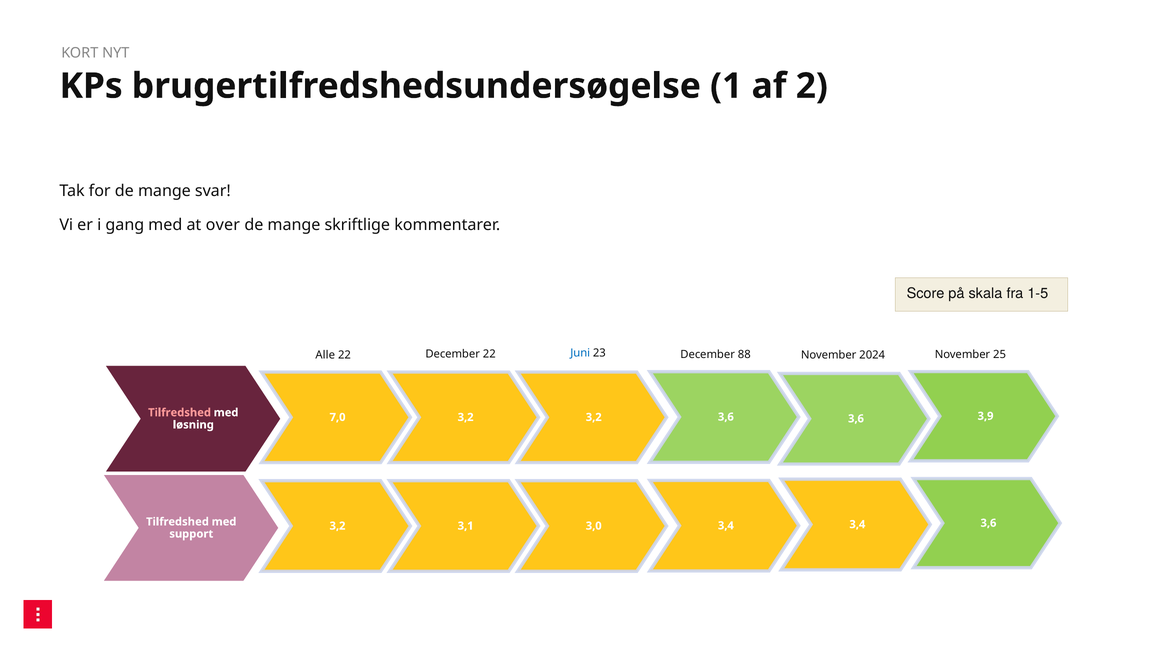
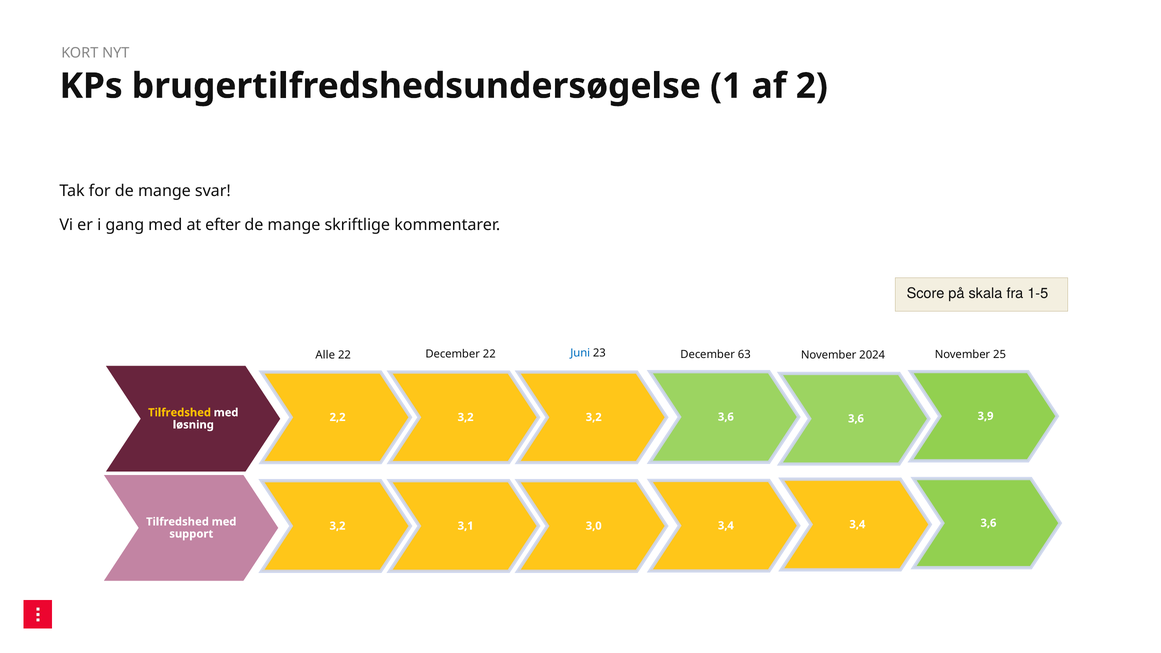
over: over -> efter (223, 225)
88: 88 -> 63 (744, 355)
Tilfredshed colour: pink -> yellow (180, 413)
7,0: 7,0 -> 2,2 (338, 417)
